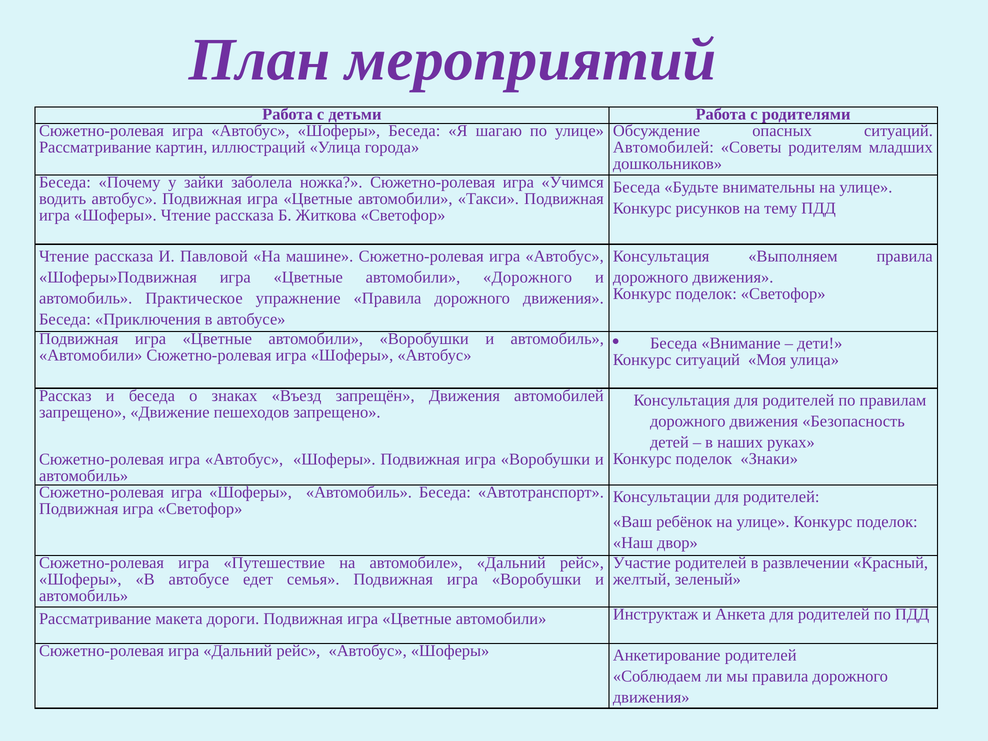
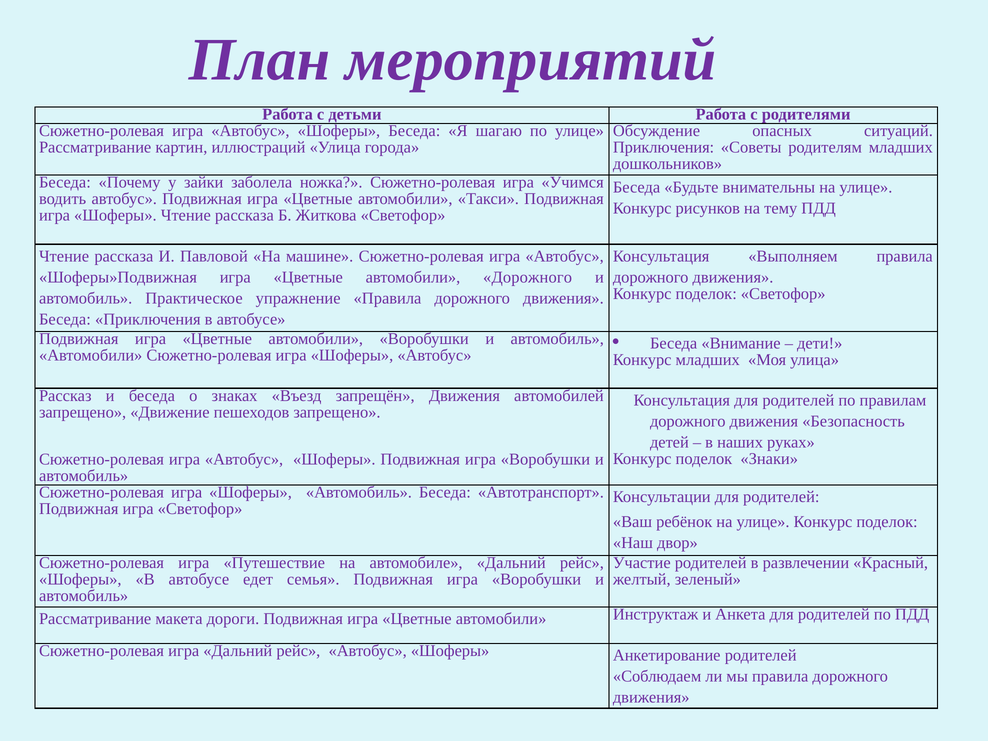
Автомобилей: Автомобилей -> Приключения (664, 148)
Конкурс ситуаций: ситуаций -> младших (708, 360)
